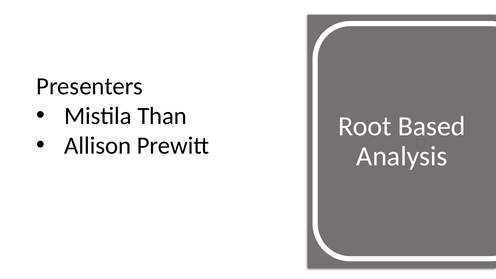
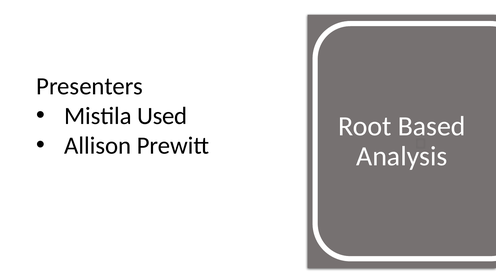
Than: Than -> Used (162, 116)
